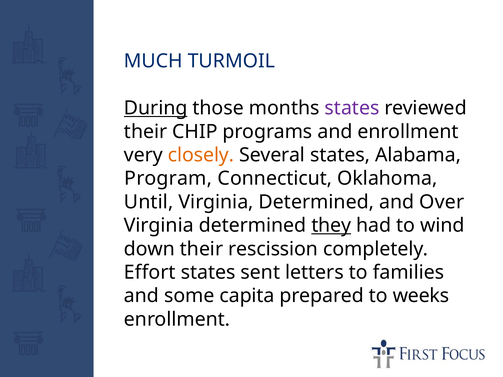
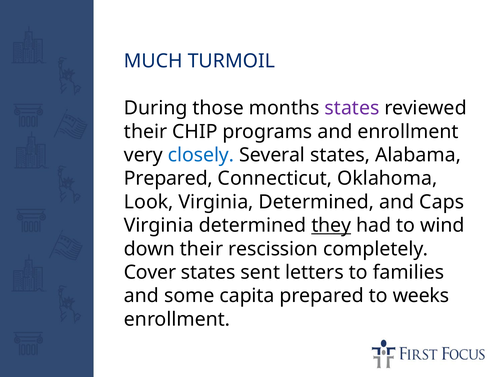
During underline: present -> none (156, 108)
closely colour: orange -> blue (201, 155)
Program: Program -> Prepared (168, 179)
Until: Until -> Look (149, 202)
Over: Over -> Caps (442, 202)
Effort: Effort -> Cover (150, 273)
